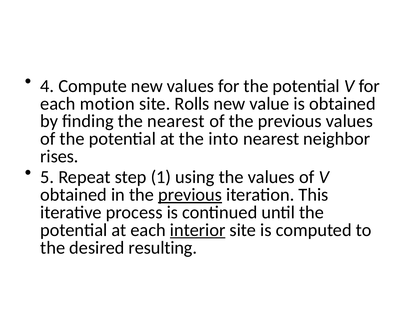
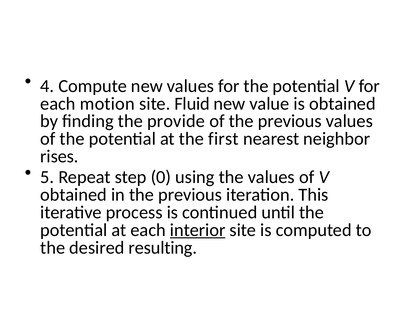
Rolls: Rolls -> Fluid (192, 104)
the nearest: nearest -> provide (176, 121)
into: into -> first (223, 139)
1: 1 -> 0 (161, 177)
previous underline: present -> none (190, 195)
